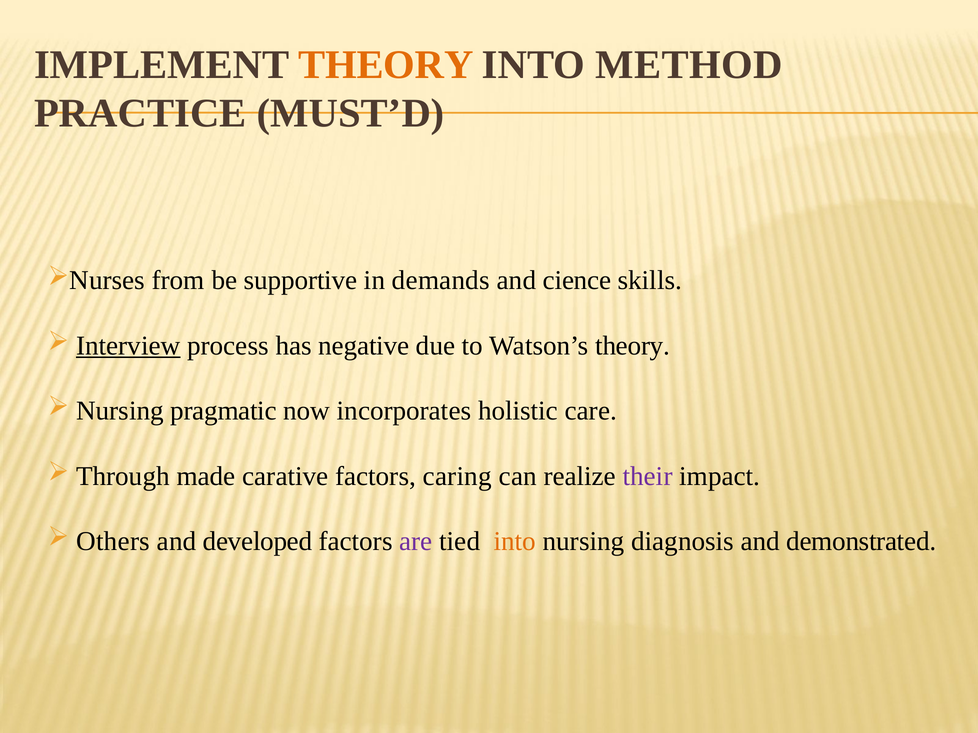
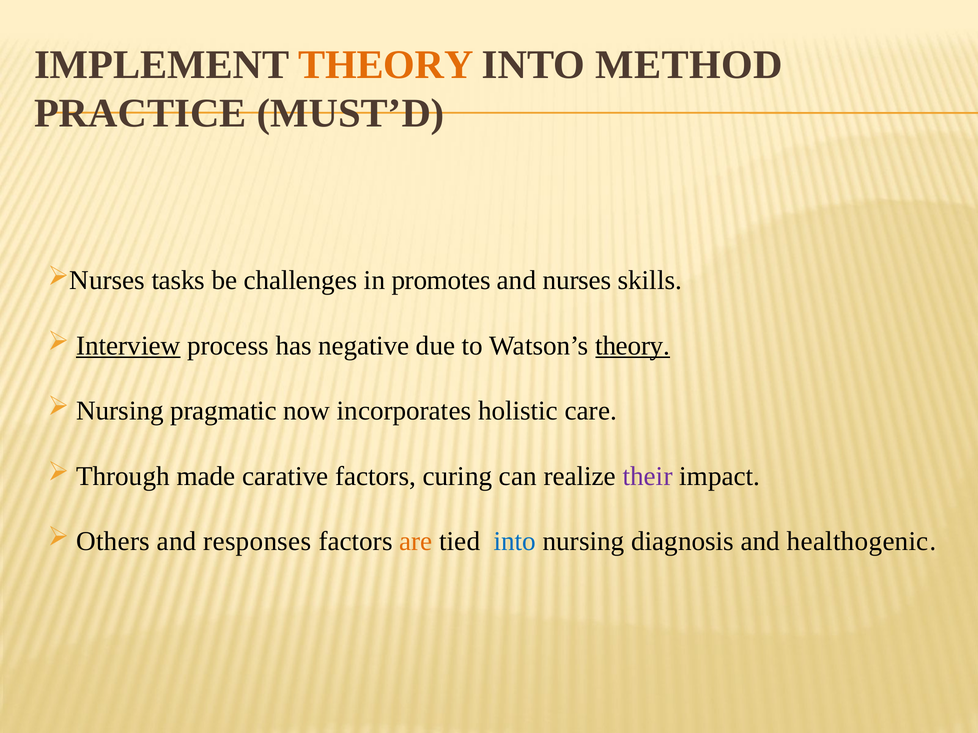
from: from -> tasks (178, 281)
supportive: supportive -> challenges (301, 281)
demands: demands -> promotes (441, 281)
cience: cience -> nurses (577, 281)
theory underline: none -> present (633, 346)
caring: caring -> curing (457, 476)
developed: developed -> responses (257, 542)
are colour: purple -> orange (416, 542)
into colour: orange -> blue (515, 542)
demonstrated: demonstrated -> healthogenic (858, 542)
